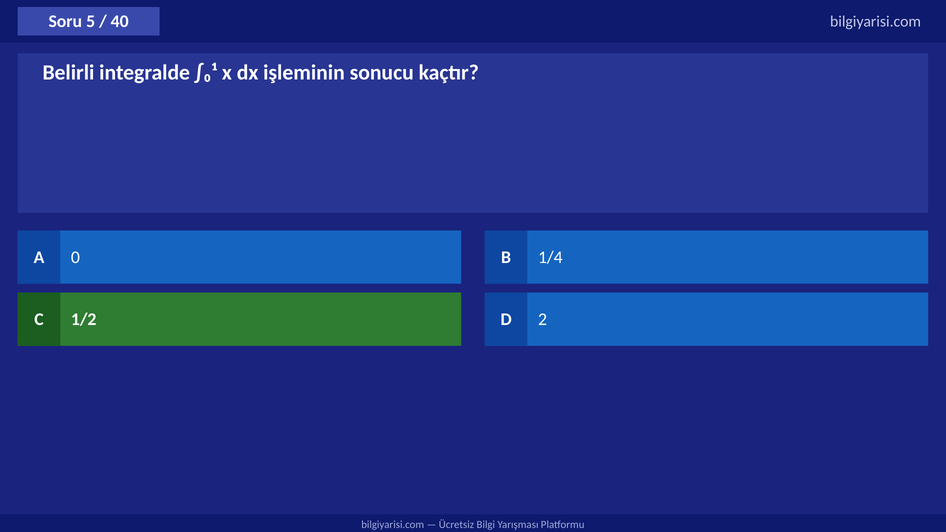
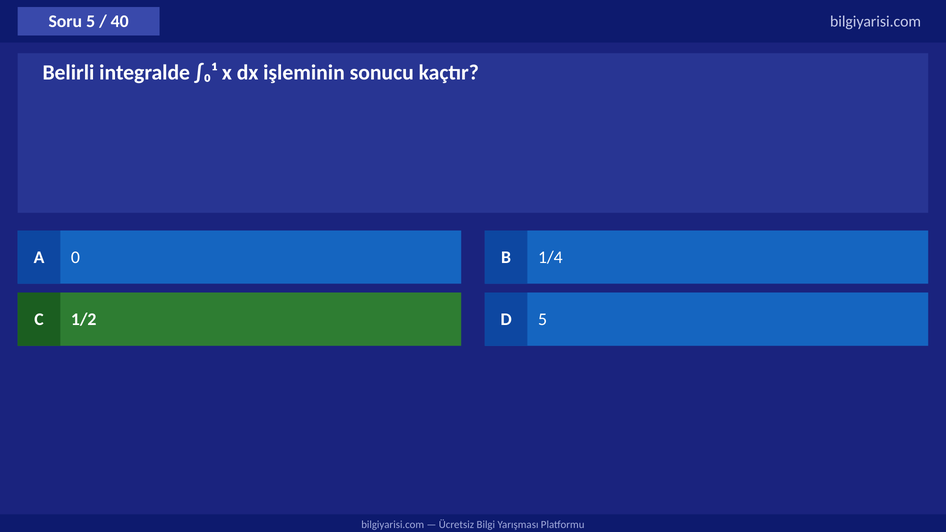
D 2: 2 -> 5 (543, 319)
